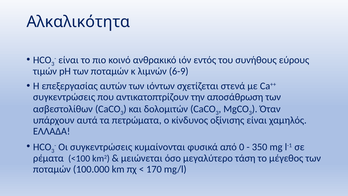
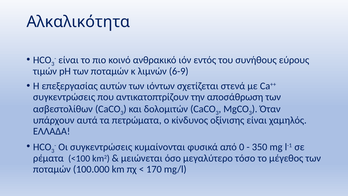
τάση: τάση -> τόσο (245, 158)
